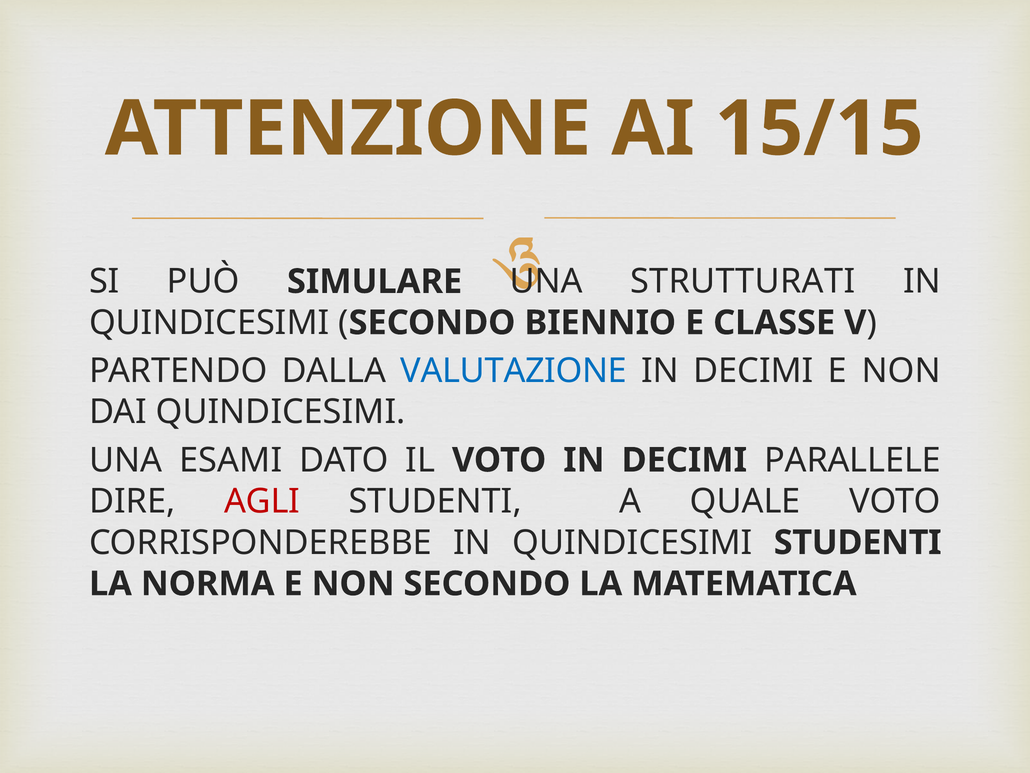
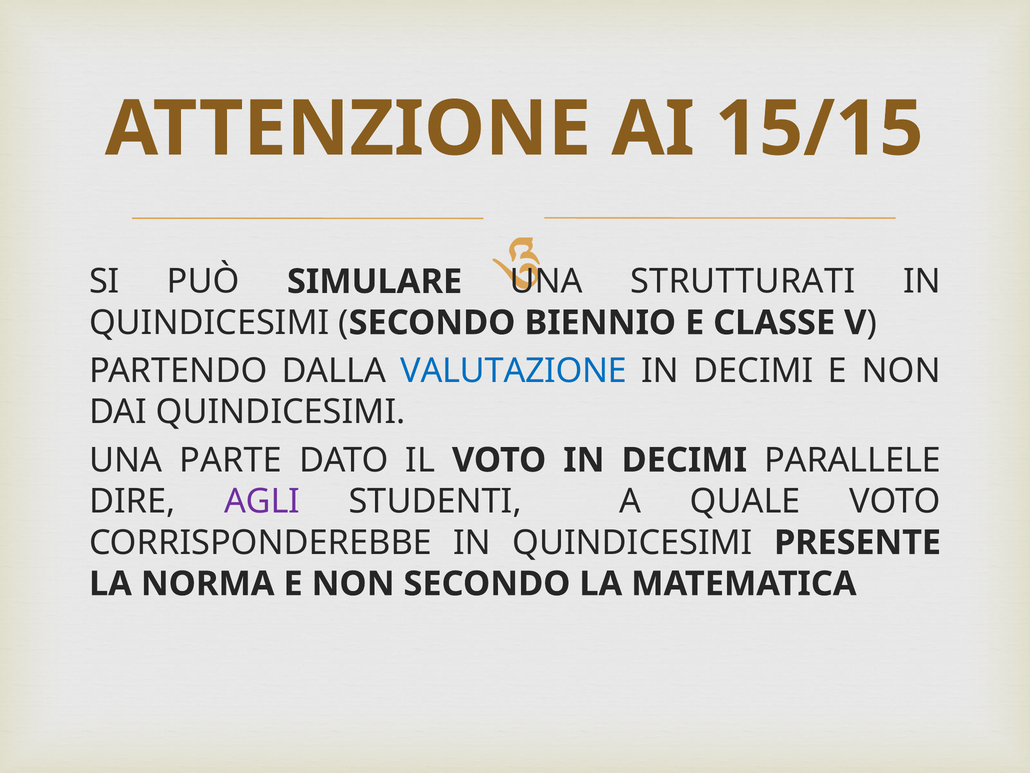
ESAMI: ESAMI -> PARTE (231, 460)
AGLI colour: red -> purple (262, 501)
QUINDICESIMI STUDENTI: STUDENTI -> PRESENTE (858, 542)
